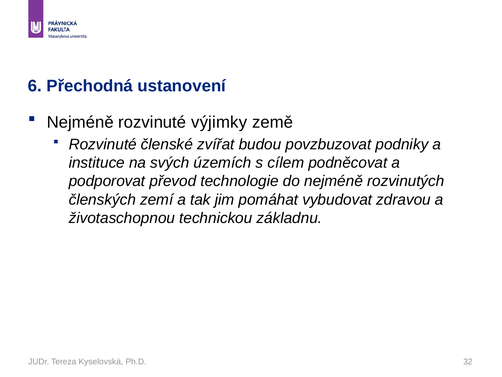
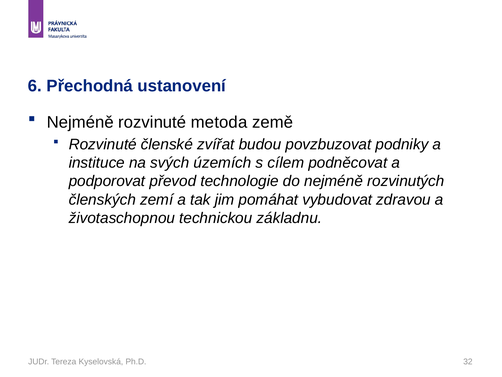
výjimky: výjimky -> metoda (219, 122)
